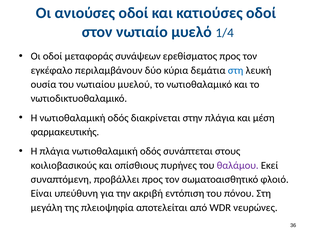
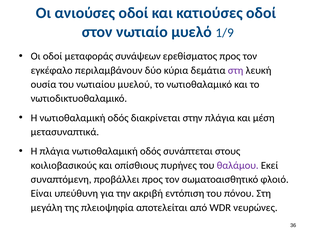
1/4: 1/4 -> 1/9 (225, 33)
στη colour: blue -> purple (236, 70)
φαρμακευτικής: φαρμακευτικής -> μετασυναπτικά (65, 132)
